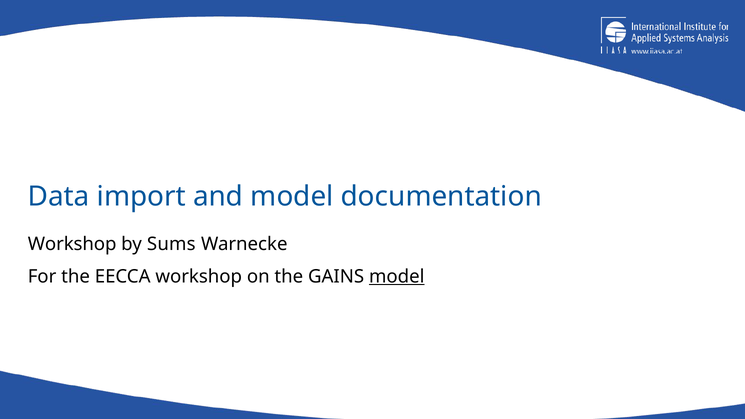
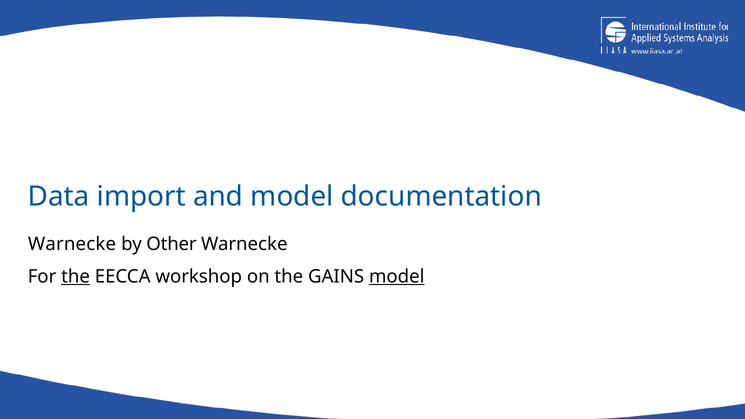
Workshop: Workshop -> Warnecke (72, 244)
Sums: Sums -> Other (171, 244)
the underline: none -> present (76, 277)
